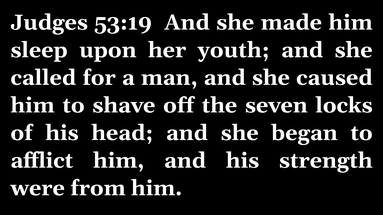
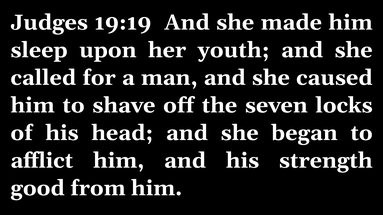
53:19: 53:19 -> 19:19 (123, 23)
were: were -> good (38, 189)
